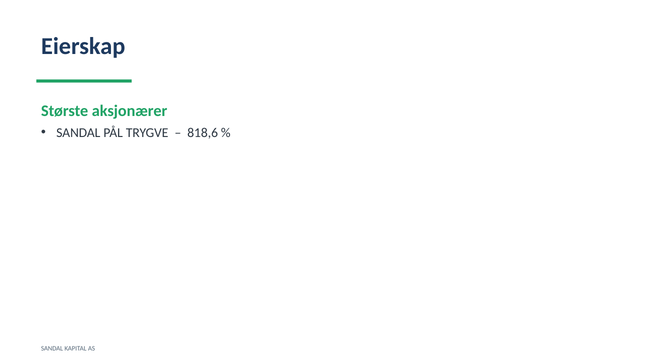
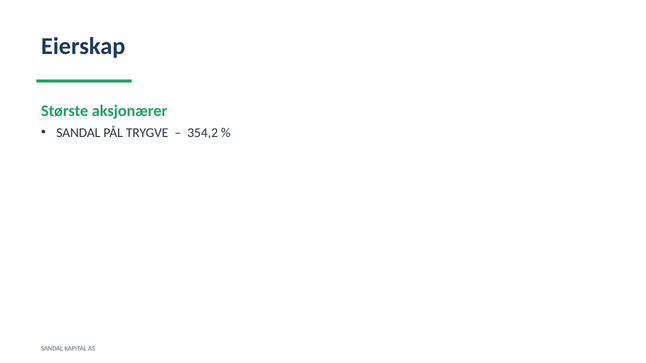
818,6: 818,6 -> 354,2 (203, 133)
